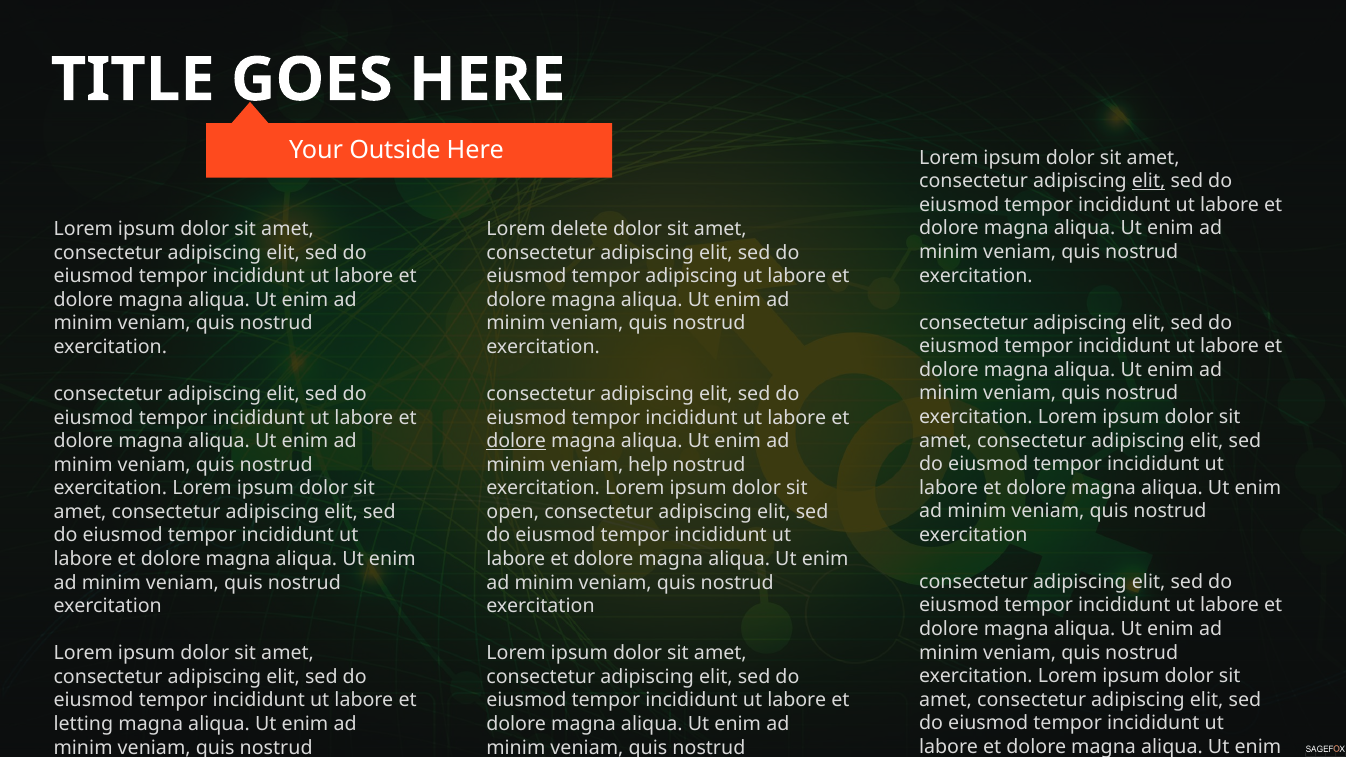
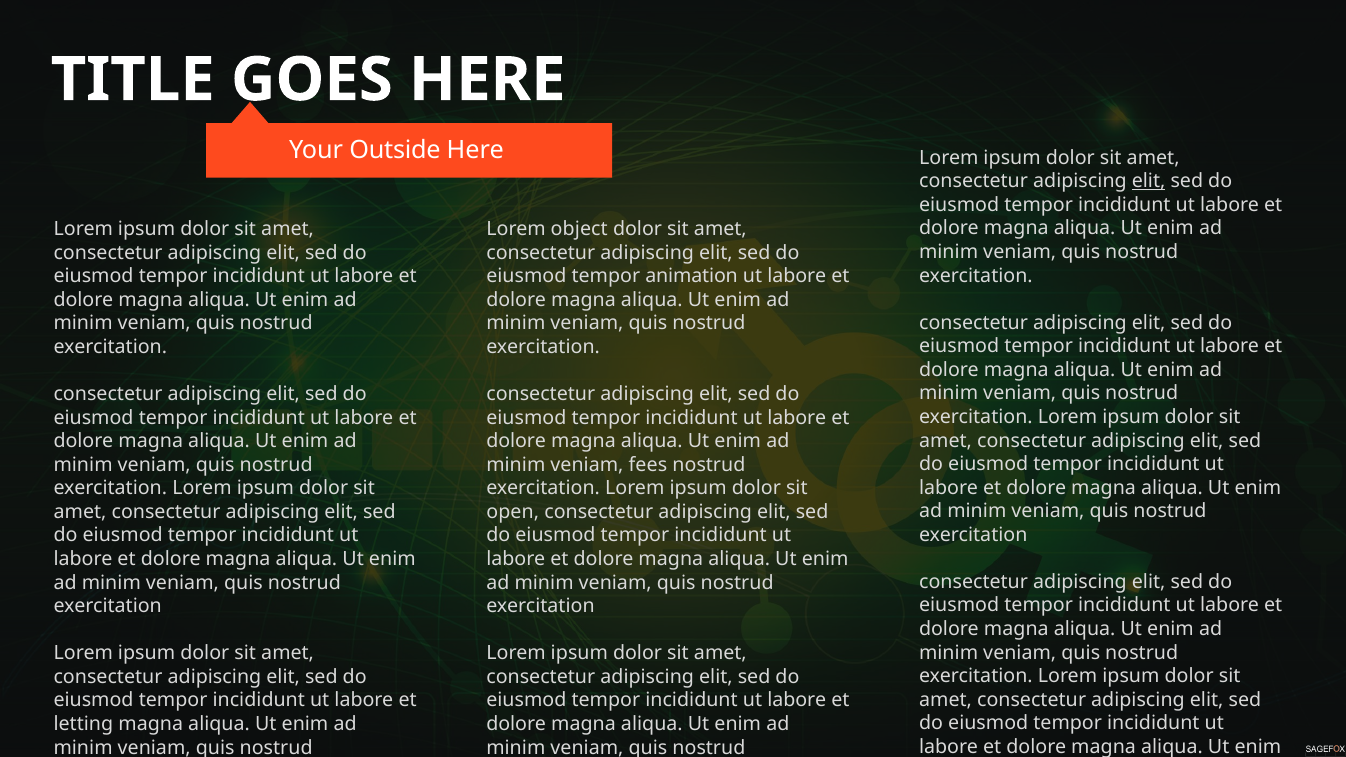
delete: delete -> object (579, 229)
tempor adipiscing: adipiscing -> animation (692, 276)
dolore underline: present -> none (516, 441)
help: help -> fees (648, 465)
